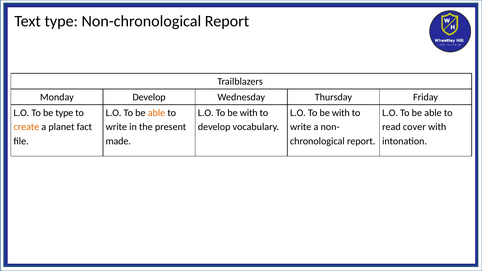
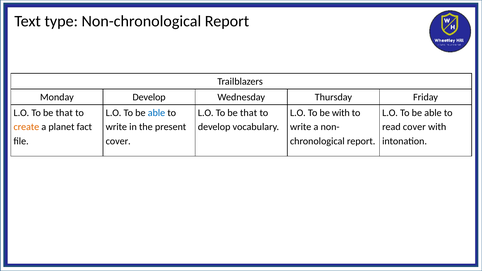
type: type -> that (64, 113)
able colour: orange -> blue (156, 113)
with: with -> that (249, 113)
made: made -> cover (118, 141)
